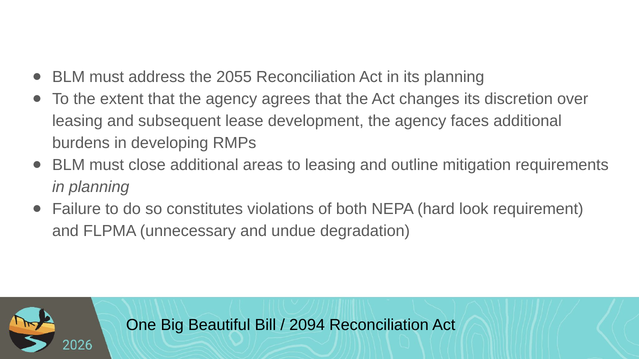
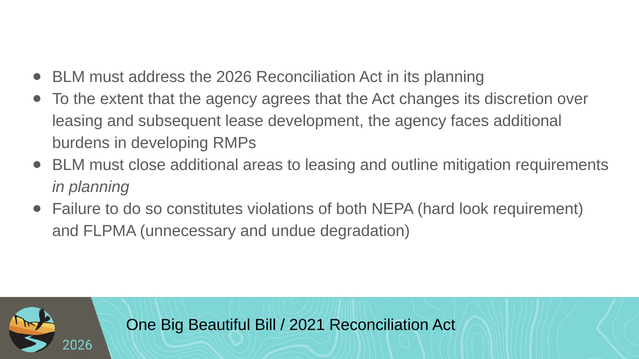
2055: 2055 -> 2026 (234, 77)
2094: 2094 -> 2021 (307, 325)
